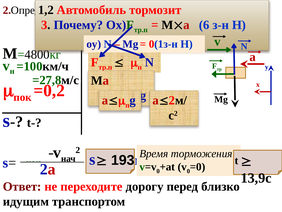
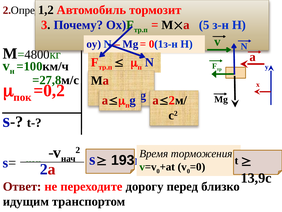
6: 6 -> 5 (204, 25)
